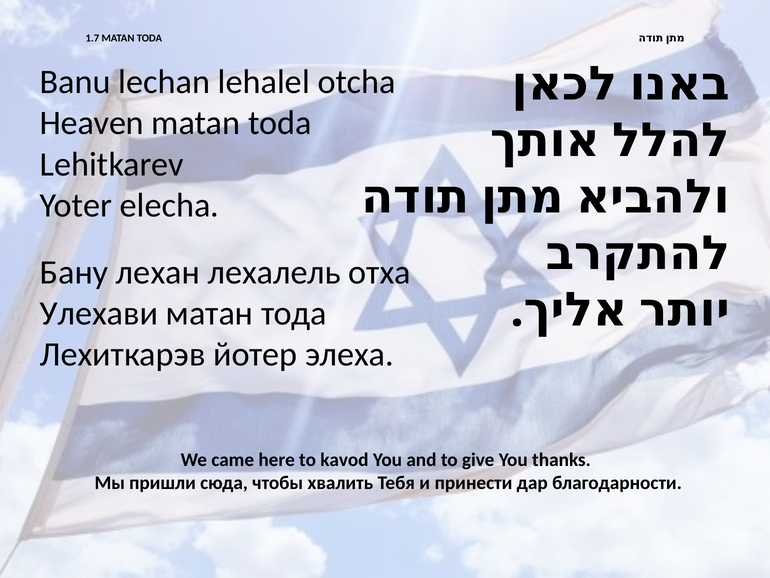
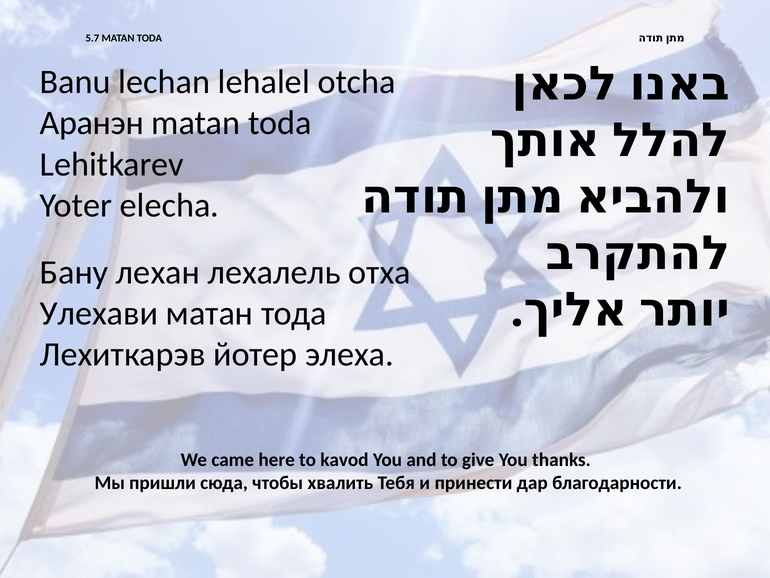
1.7: 1.7 -> 5.7 (92, 38)
Heaven: Heaven -> Аранэн (92, 123)
